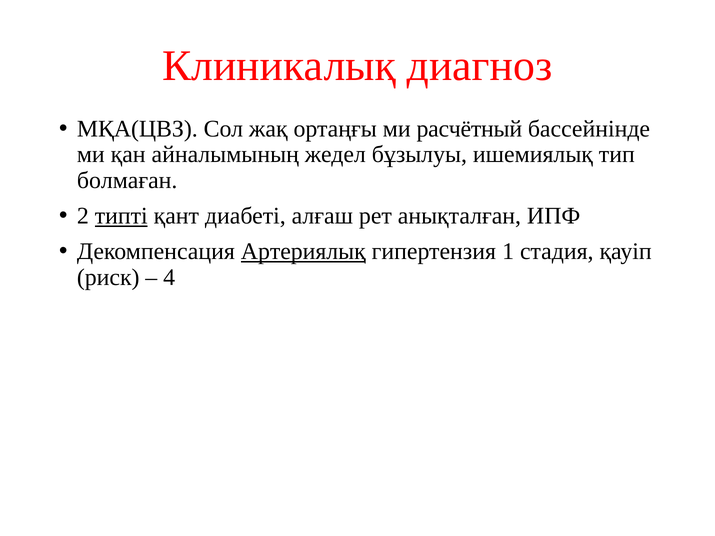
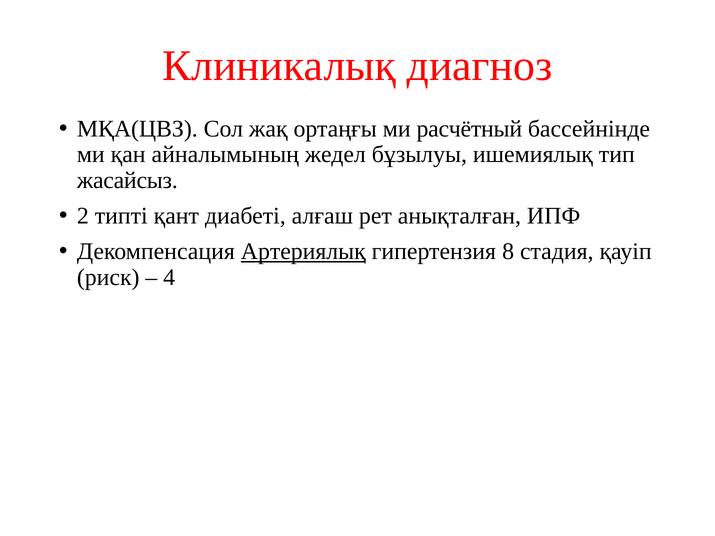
болмаған: болмаған -> жасайсыз (127, 180)
типті underline: present -> none (121, 216)
1: 1 -> 8 (508, 252)
